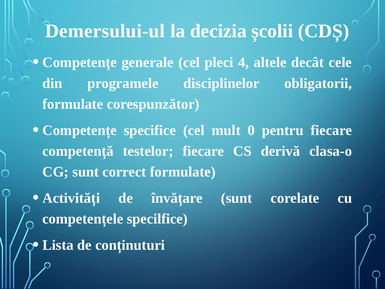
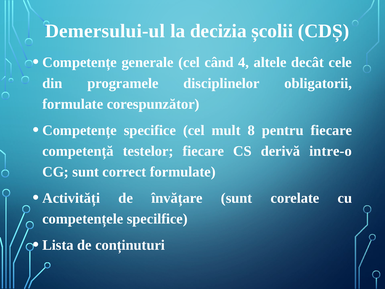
pleci: pleci -> când (219, 62)
0: 0 -> 8 (251, 130)
clasa-o: clasa-o -> intre-o (331, 151)
